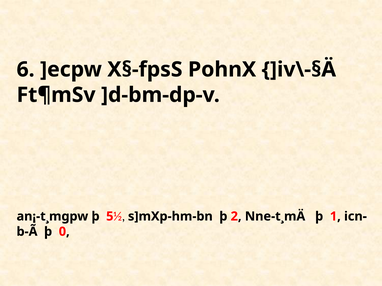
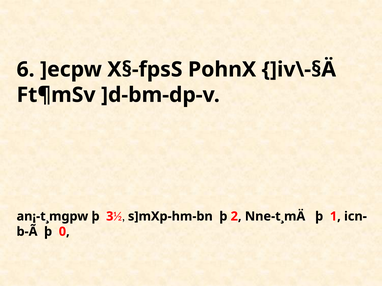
5: 5 -> 3 (110, 217)
